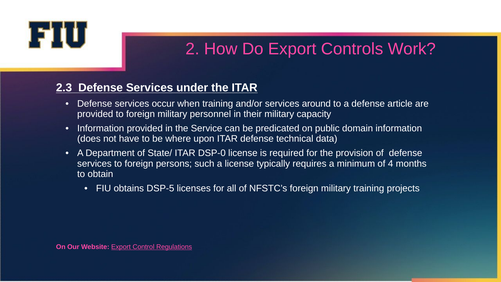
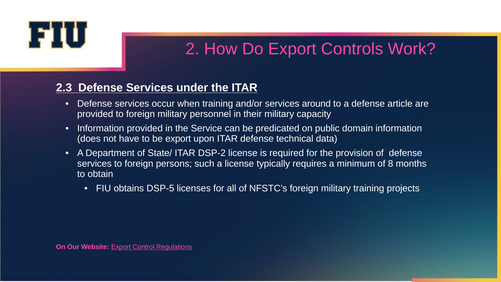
be where: where -> export (178, 139)
DSP-0: DSP-0 -> DSP-2 (212, 153)
4: 4 -> 8 (391, 163)
